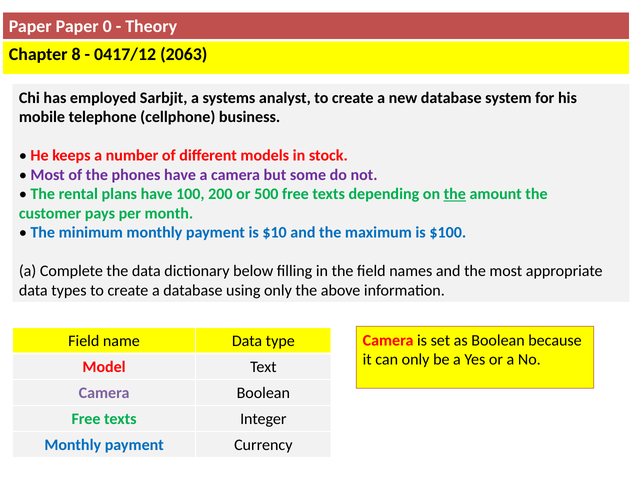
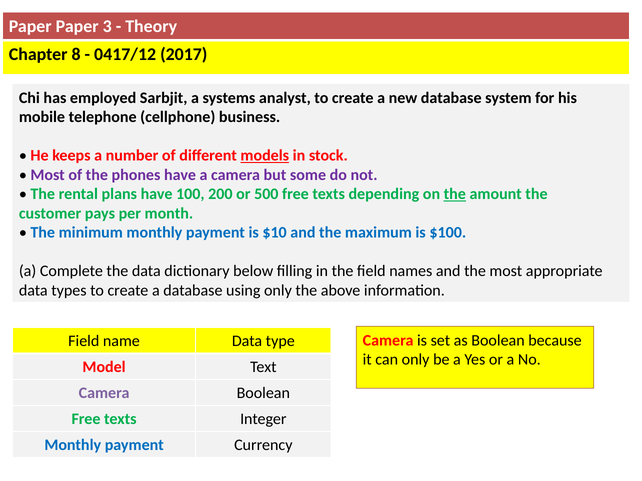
0: 0 -> 3 (107, 26)
2063: 2063 -> 2017 (184, 55)
models underline: none -> present (265, 156)
